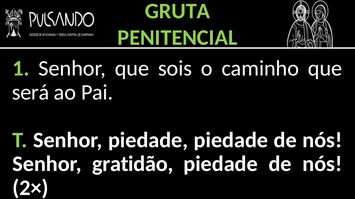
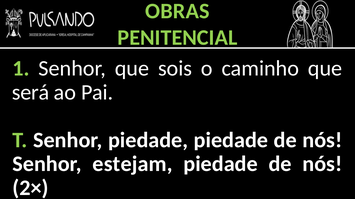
GRUTA: GRUTA -> OBRAS (177, 11)
gratidão: gratidão -> estejam (132, 164)
